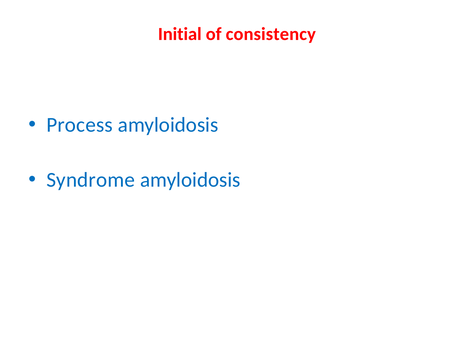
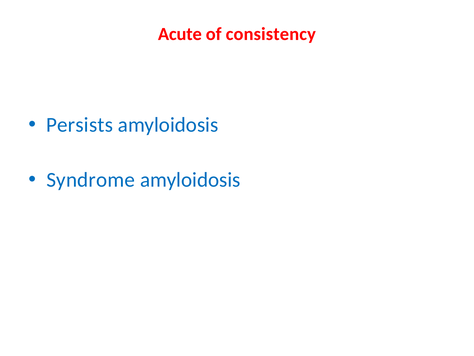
Initial: Initial -> Acute (180, 34)
Process: Process -> Persists (80, 125)
